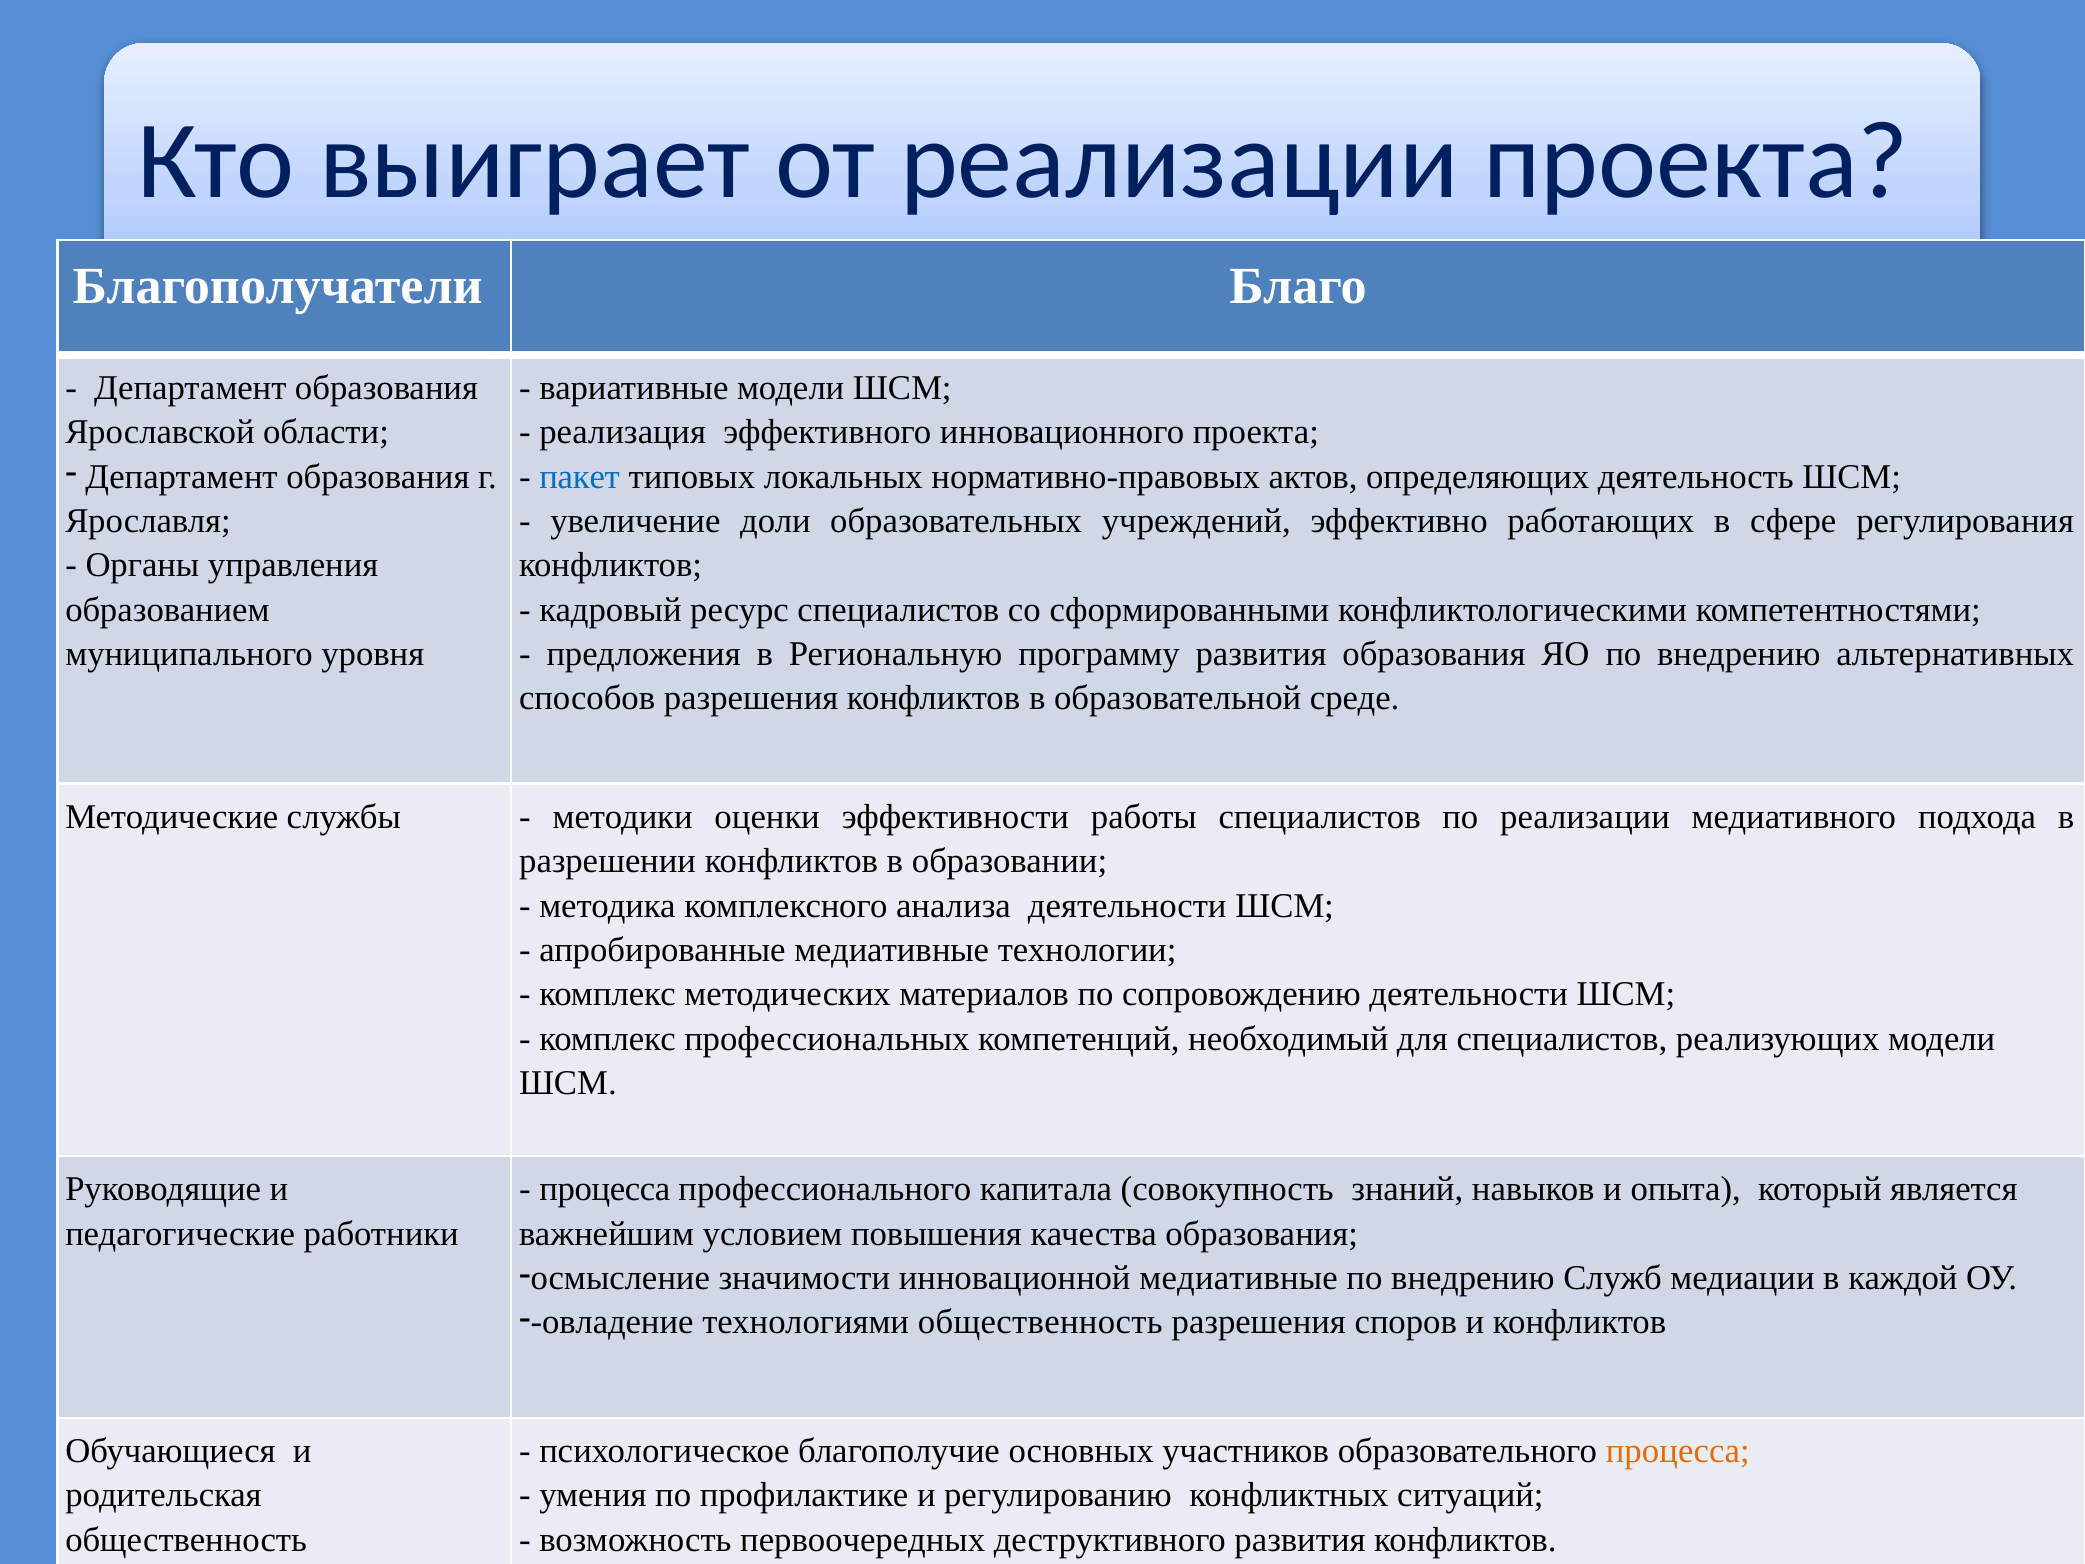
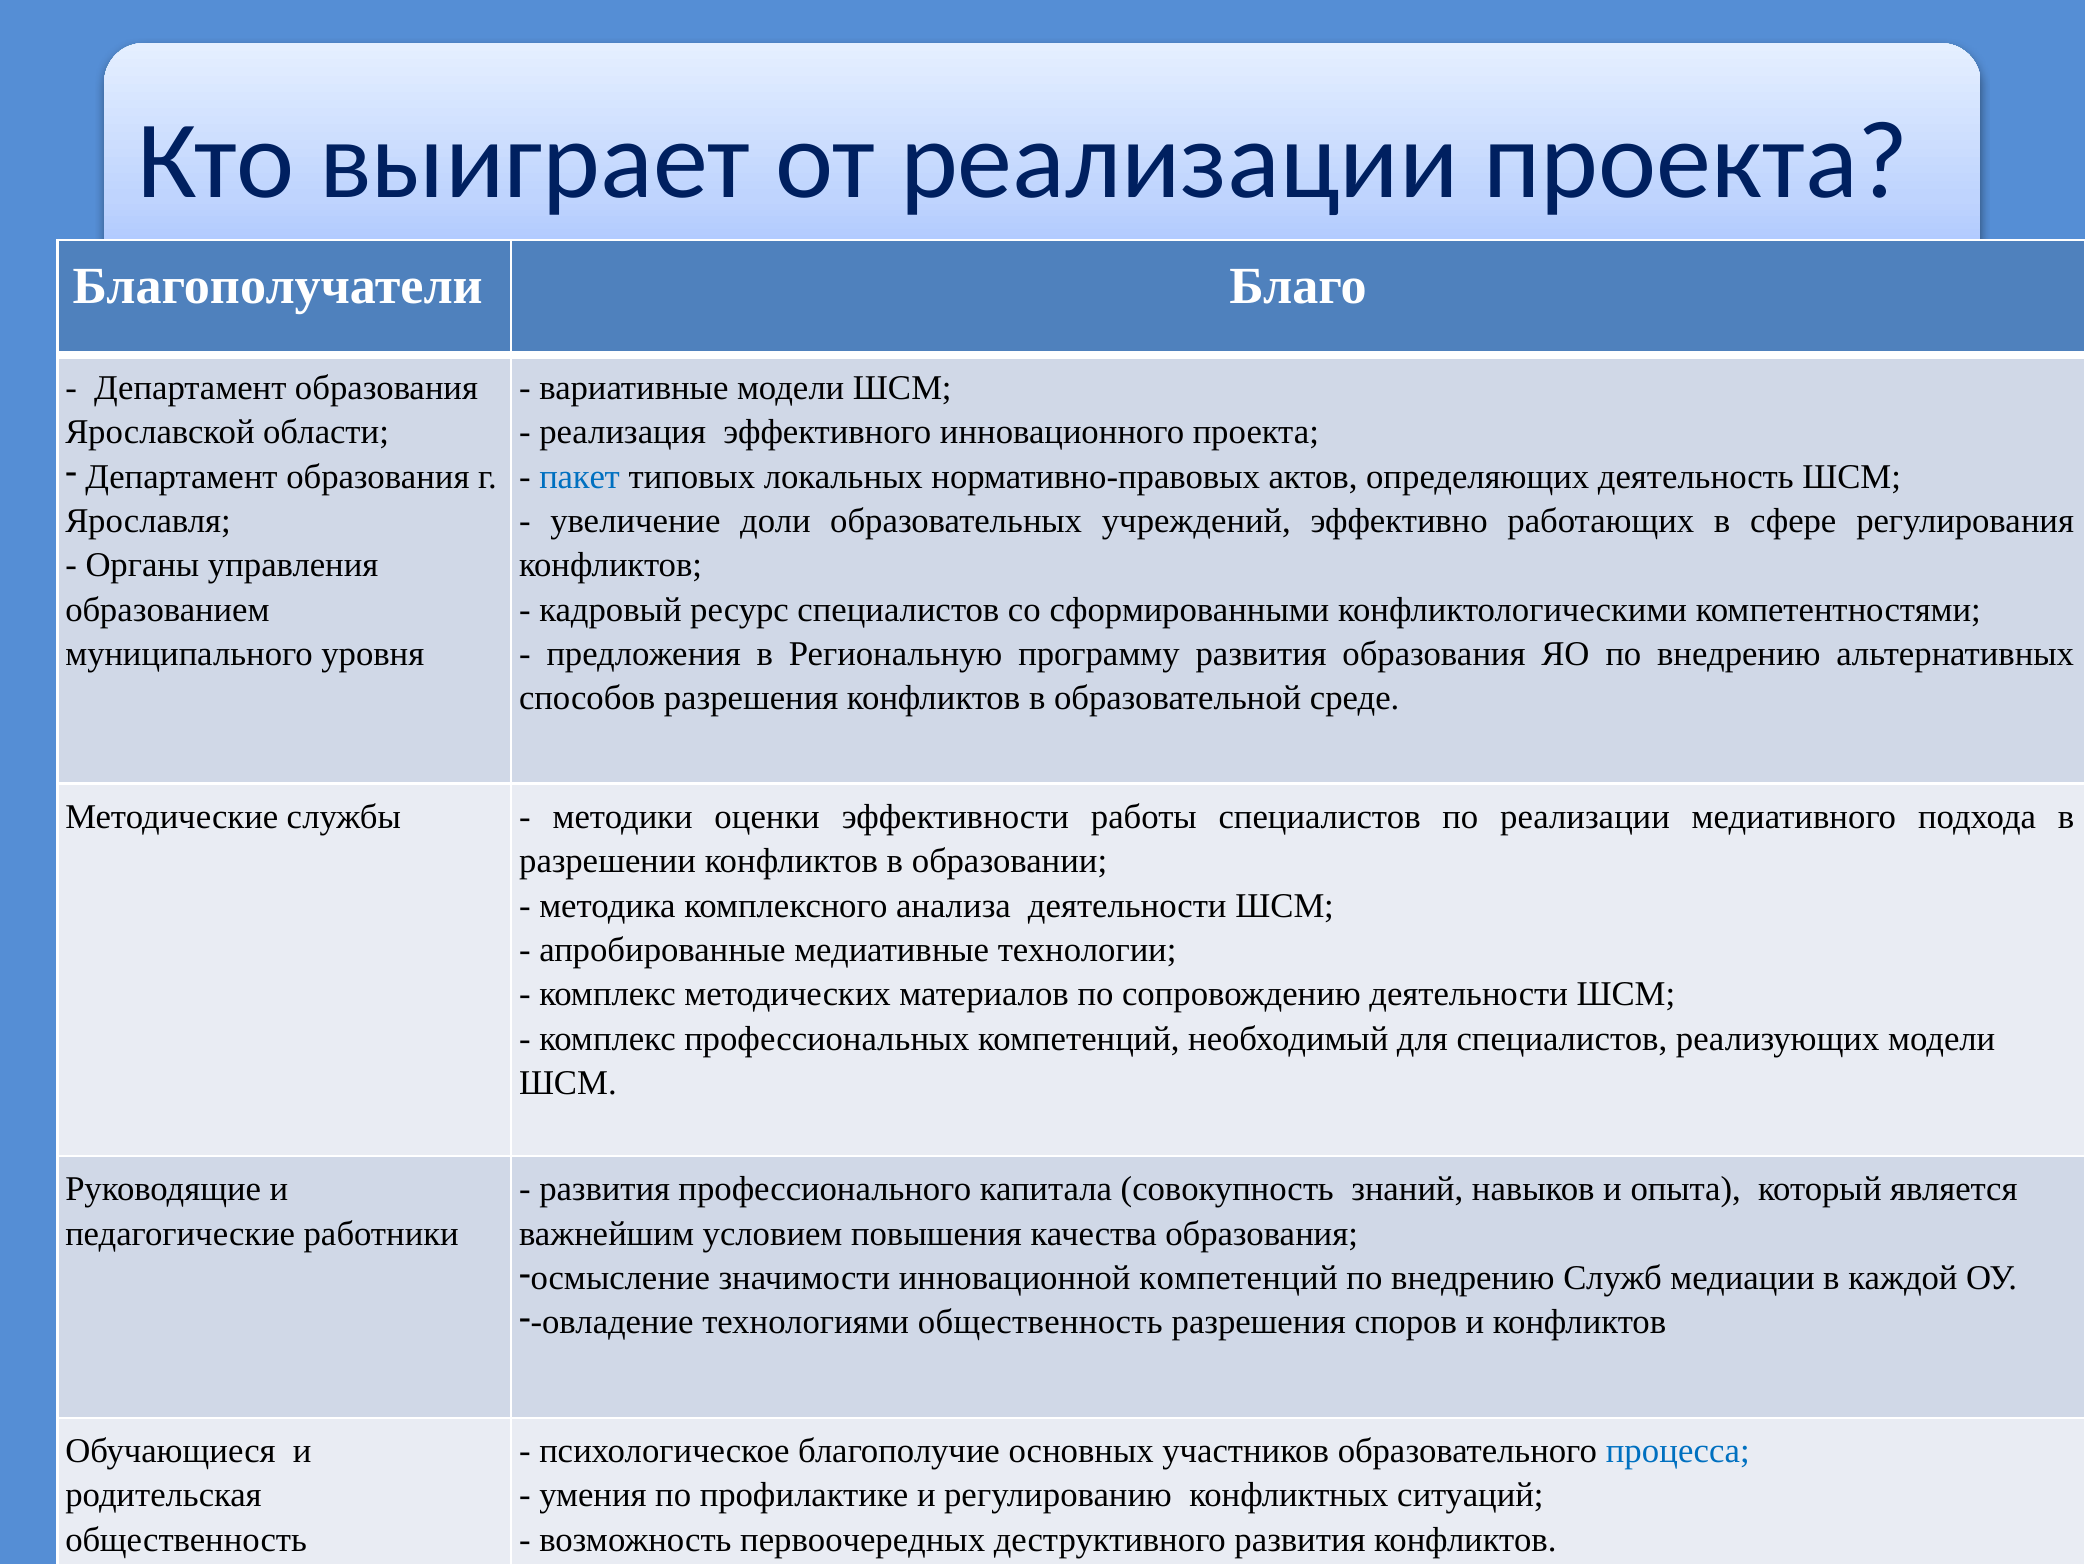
процесса: процесса -> развития (605, 1189)
инновационной медиативные: медиативные -> компетенций (1239, 1278)
процесса colour: orange -> blue (1678, 1451)
